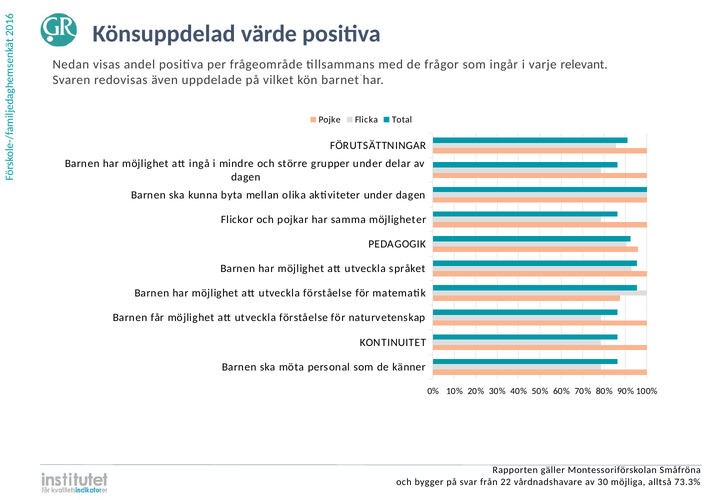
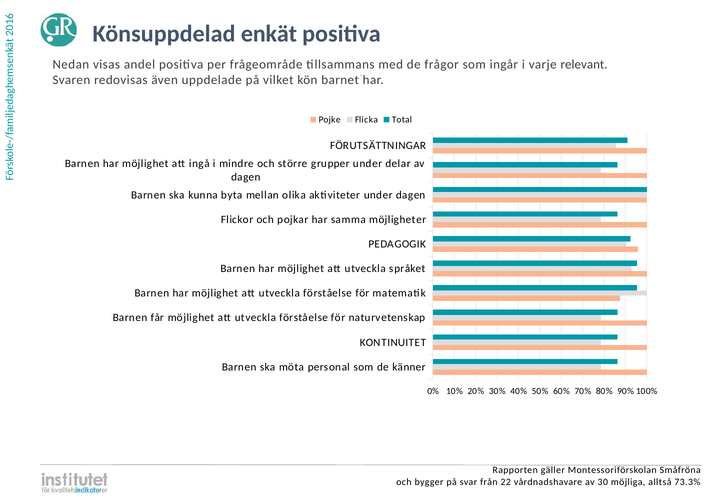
värde: värde -> enkät (269, 34)
